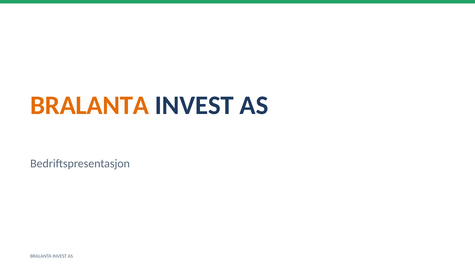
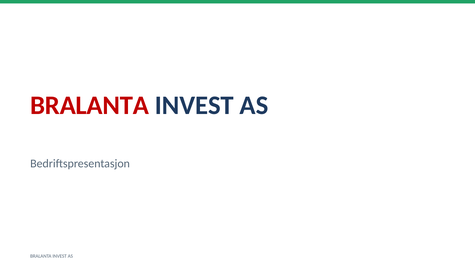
BRALANTA colour: orange -> red (90, 105)
